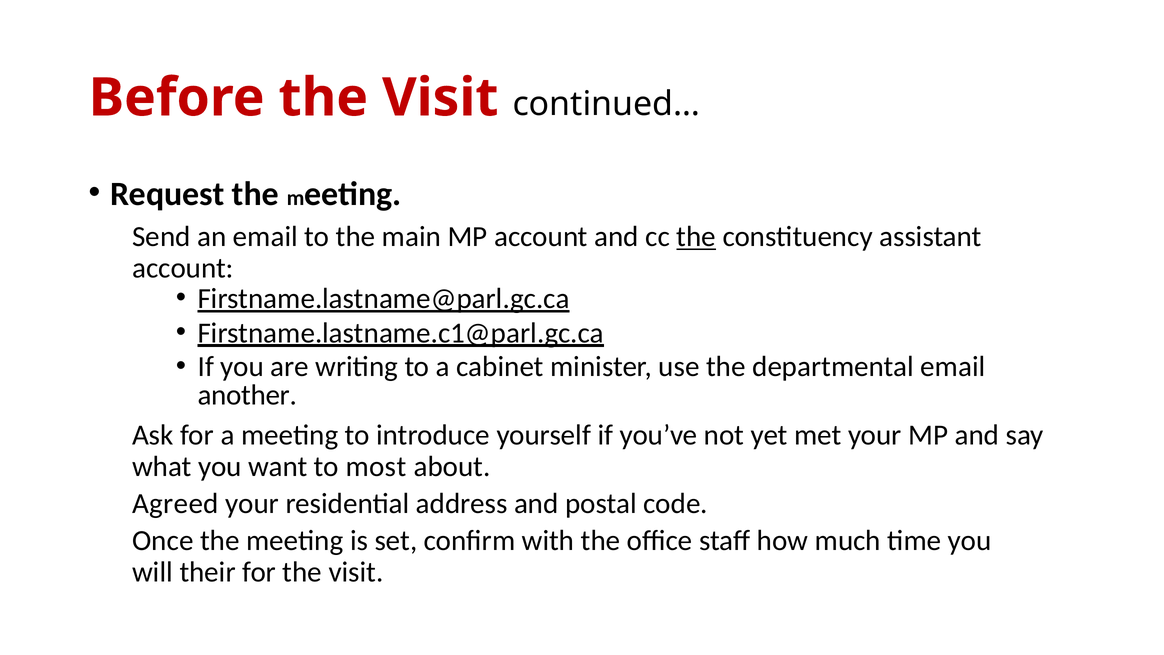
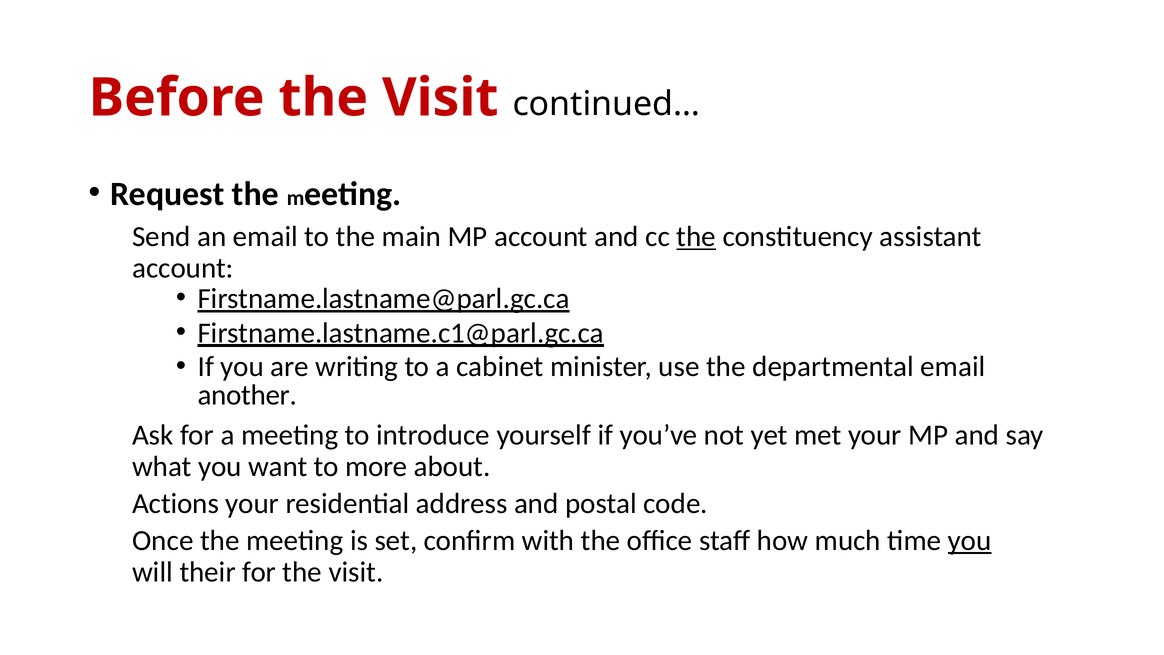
most: most -> more (376, 467)
Agreed: Agreed -> Actions (176, 503)
you underline: none -> present (970, 540)
